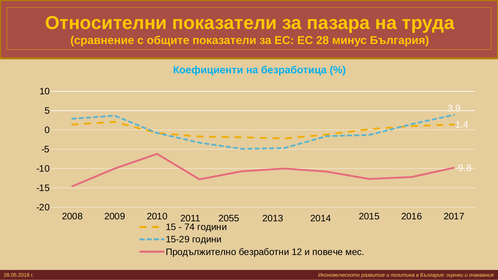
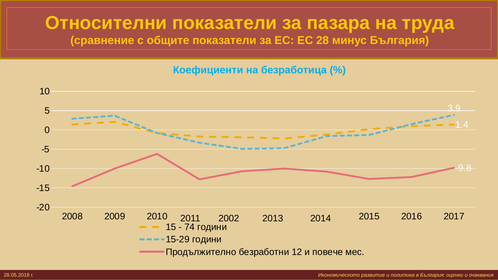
2055: 2055 -> 2002 (229, 219)
